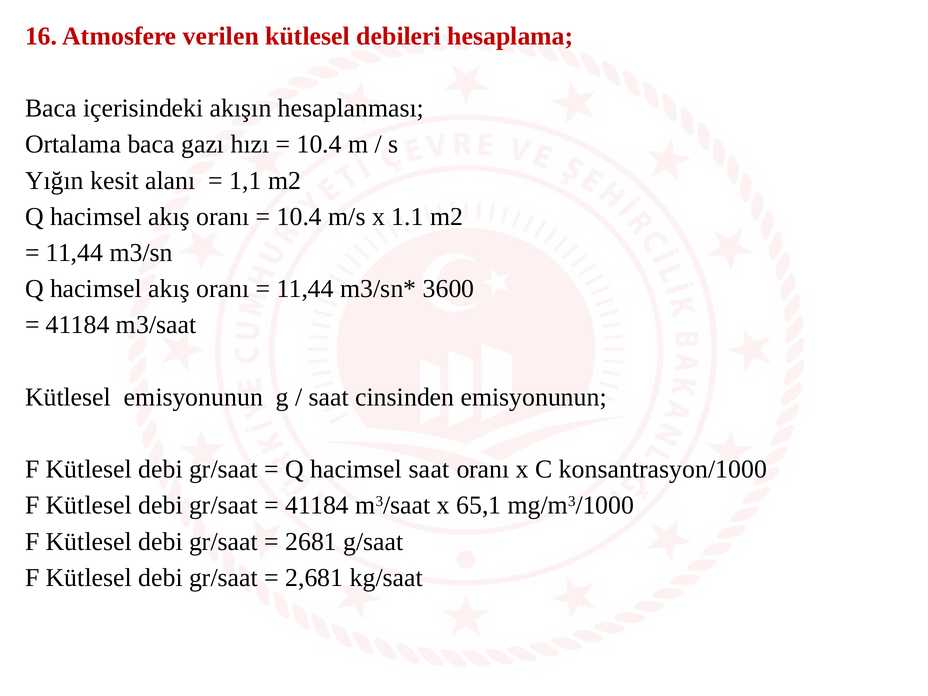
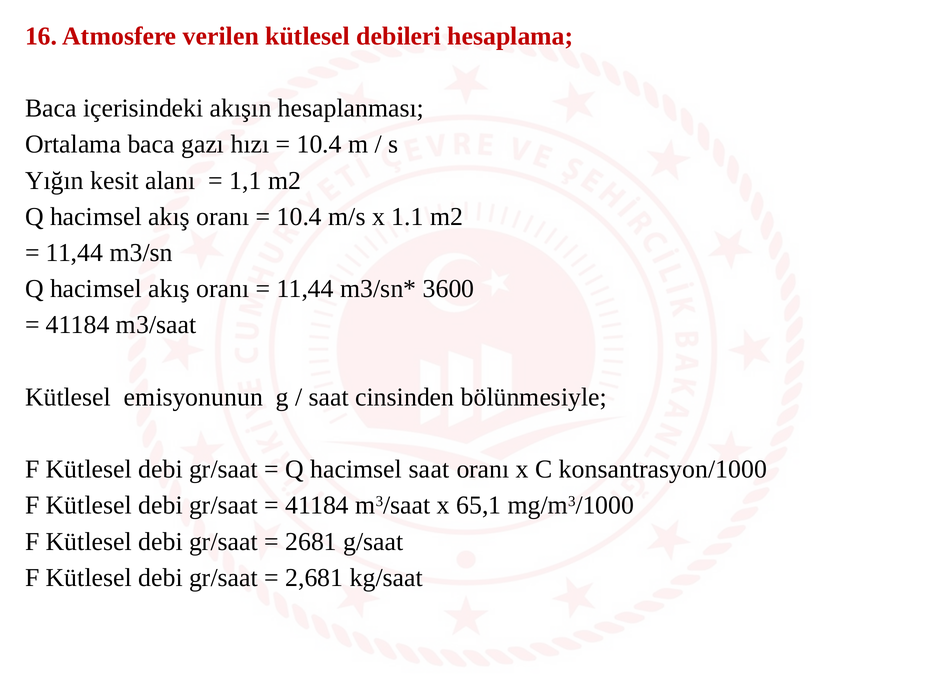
cinsinden emisyonunun: emisyonunun -> bölünmesiyle (534, 397)
